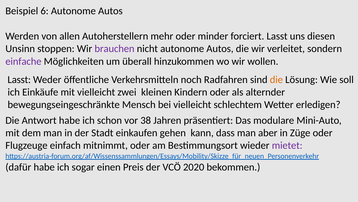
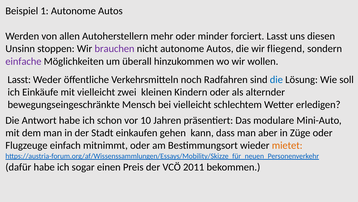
6: 6 -> 1 (45, 11)
verleitet: verleitet -> fliegend (286, 49)
die colour: orange -> blue (276, 79)
38: 38 -> 10 (146, 120)
mietet colour: purple -> orange (287, 145)
2020: 2020 -> 2011 (194, 167)
